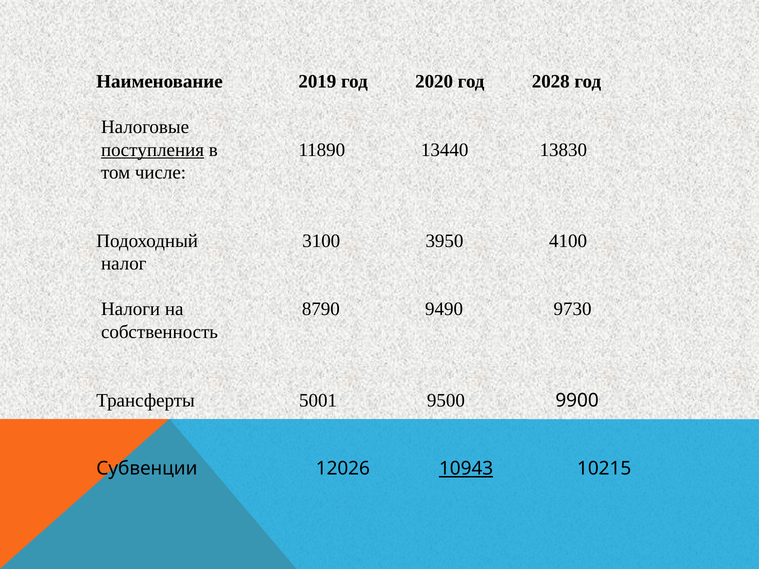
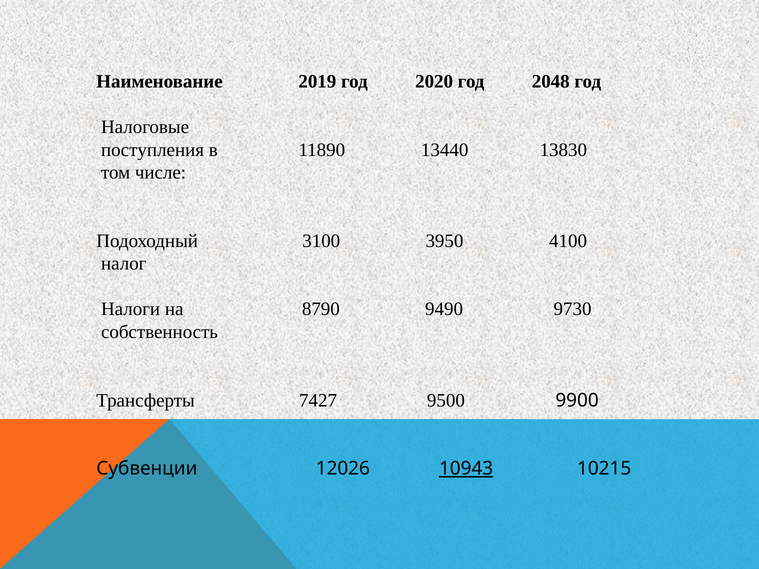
2028: 2028 -> 2048 (551, 82)
поступления underline: present -> none (153, 150)
5001: 5001 -> 7427 (318, 400)
